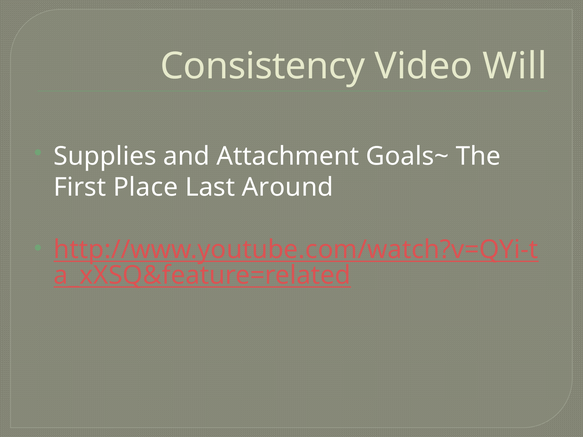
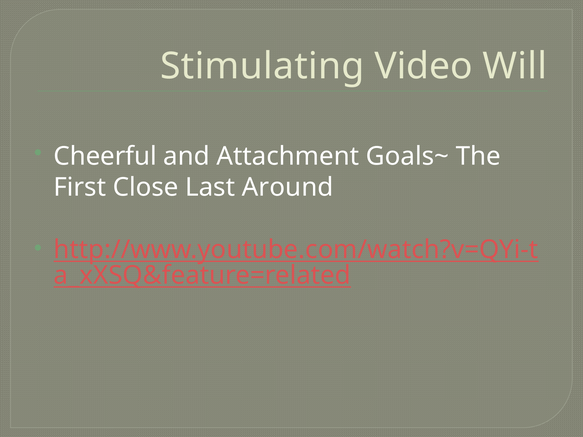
Consistency: Consistency -> Stimulating (262, 66)
Supplies: Supplies -> Cheerful (105, 156)
Place: Place -> Close (146, 187)
